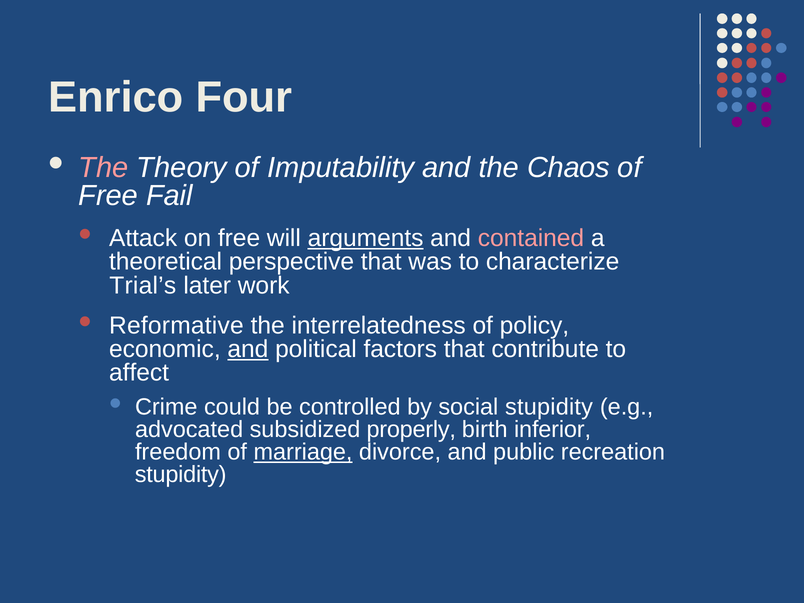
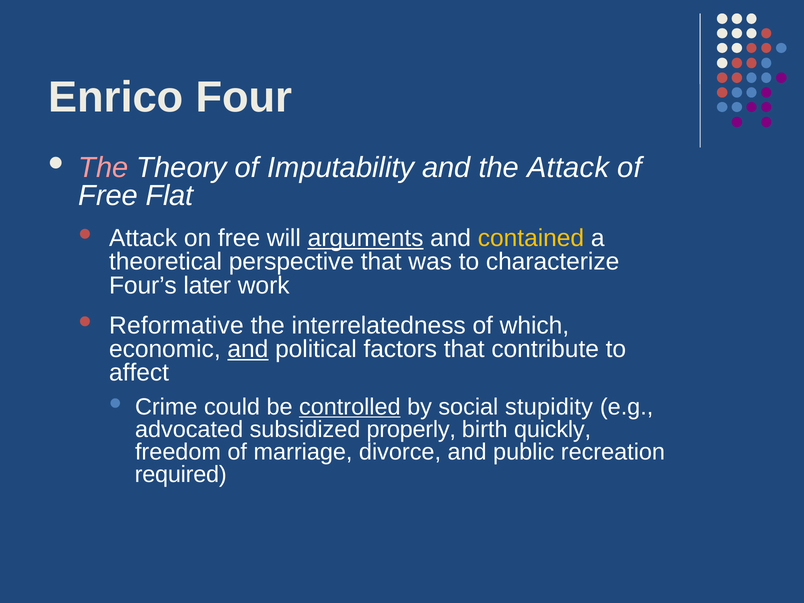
the Chaos: Chaos -> Attack (568, 168)
Fail: Fail -> Flat (170, 196)
contained colour: pink -> yellow (531, 238)
Trial’s: Trial’s -> Four’s (143, 285)
policy: policy -> which (534, 326)
controlled underline: none -> present (350, 407)
inferior: inferior -> quickly (553, 429)
marriage underline: present -> none (303, 452)
stupidity: stupidity -> required (181, 474)
